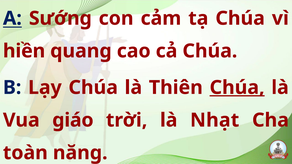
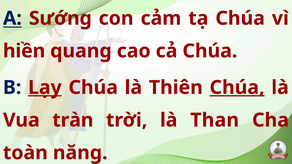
Lạy underline: none -> present (45, 88)
giáo: giáo -> tràn (73, 120)
Nhạt: Nhạt -> Than (215, 120)
